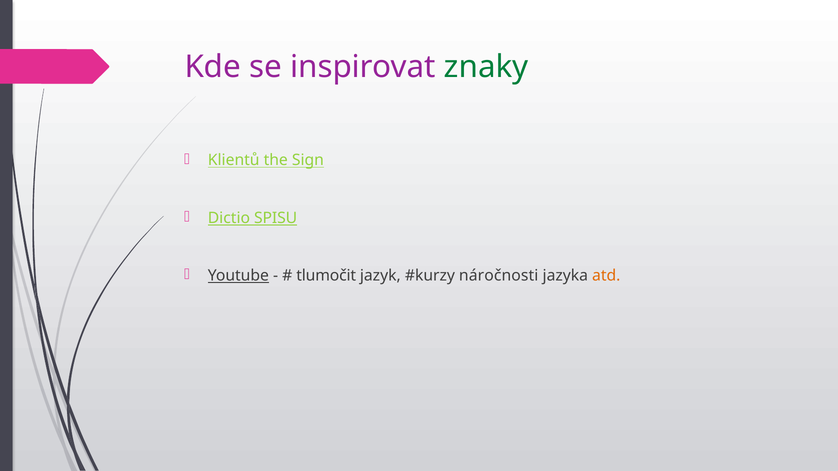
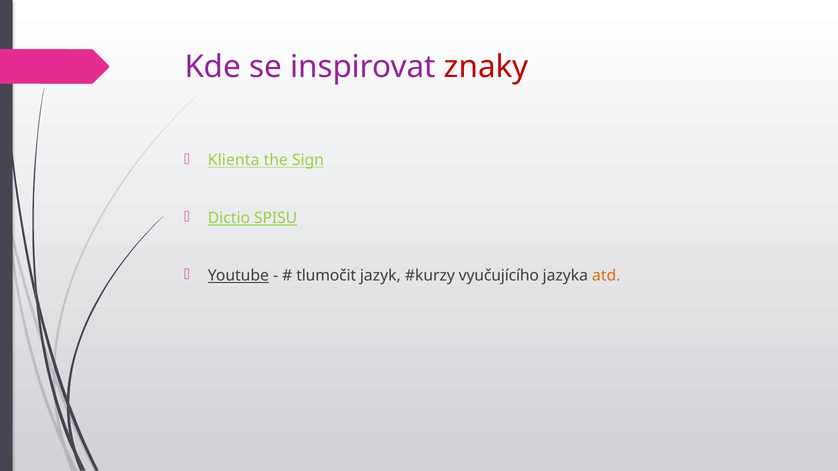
znaky colour: green -> red (486, 67)
Klientů: Klientů -> Klienta (234, 160)
náročnosti: náročnosti -> vyučujícího (499, 276)
